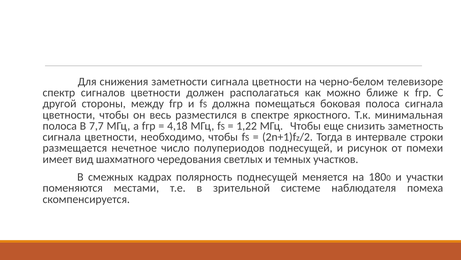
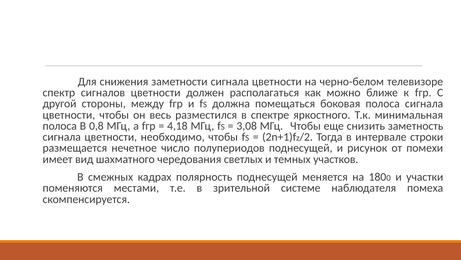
7,7: 7,7 -> 0,8 (96, 126)
1,22: 1,22 -> 3,08 (247, 126)
